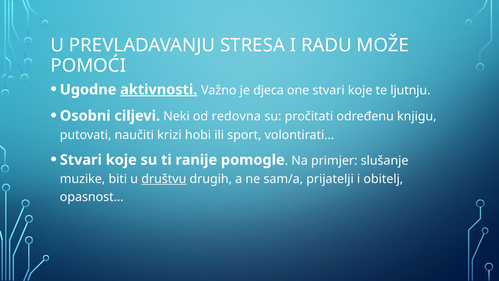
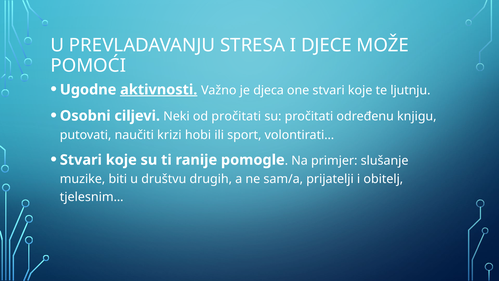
RADU: RADU -> DJECE (326, 45)
od redovna: redovna -> pročitati (236, 116)
društvu underline: present -> none (164, 179)
opasnost…: opasnost… -> tjelesnim… (92, 197)
